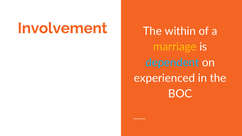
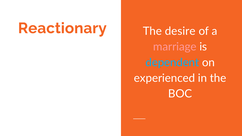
Involvement: Involvement -> Reactionary (62, 28)
within: within -> desire (180, 31)
marriage colour: yellow -> pink (175, 47)
